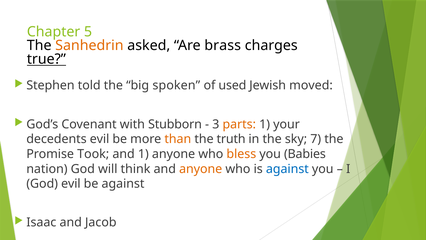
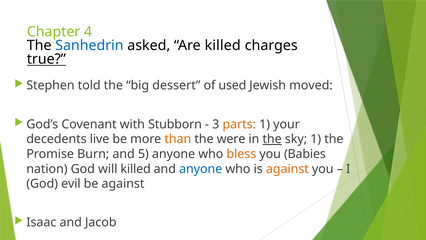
5: 5 -> 4 (88, 32)
Sanhedrin colour: orange -> blue (89, 45)
Are brass: brass -> killed (223, 45)
spoken: spoken -> dessert (176, 85)
decedents evil: evil -> live (100, 139)
truth: truth -> were (231, 139)
the underline: none -> present (272, 139)
sky 7: 7 -> 1 (316, 139)
Took: Took -> Burn (93, 154)
and 1: 1 -> 5 (143, 154)
will think: think -> killed (136, 169)
anyone colour: orange -> blue (201, 169)
against colour: blue -> orange (287, 169)
